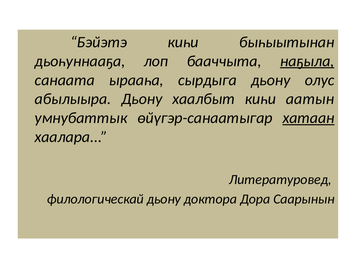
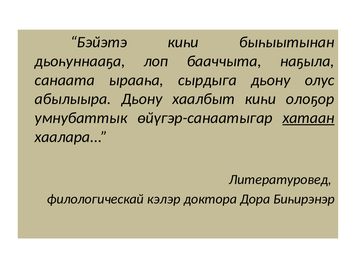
наҕыла underline: present -> none (307, 61)
аатын: аатын -> олоҕор (310, 99)
филологическай дьону: дьону -> кэлэр (164, 199)
Саарынын: Саарынын -> Биһирэнэр (304, 199)
